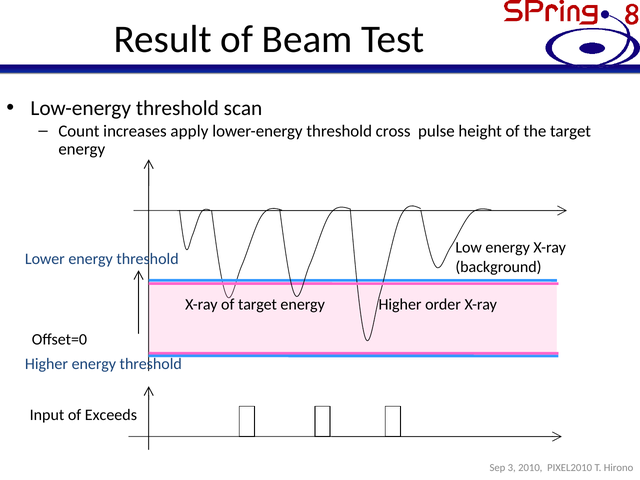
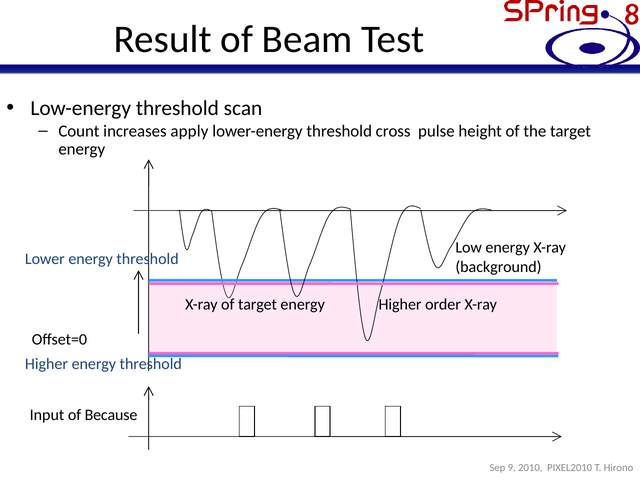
Exceeds: Exceeds -> Because (111, 415)
3: 3 -> 9 (512, 468)
